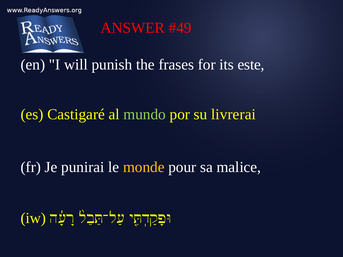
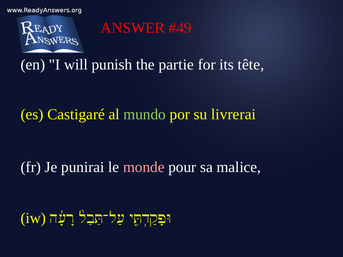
frases: frases -> partie (176, 65)
este: este -> tête (251, 65)
monde colour: yellow -> pink (144, 167)
